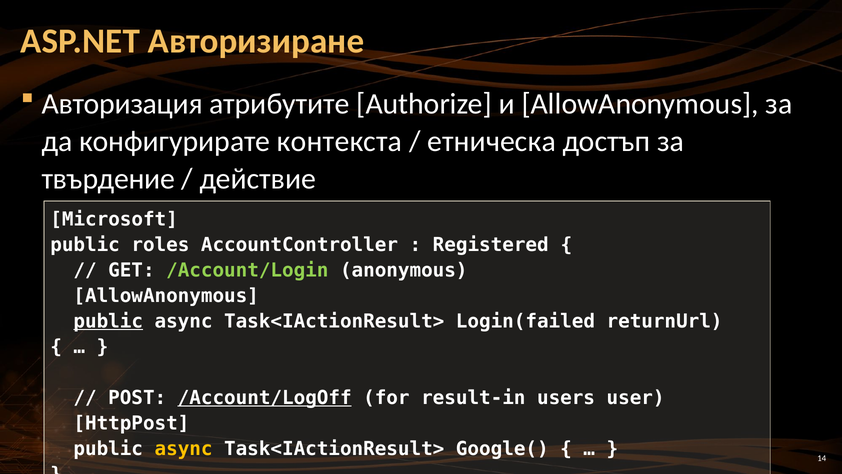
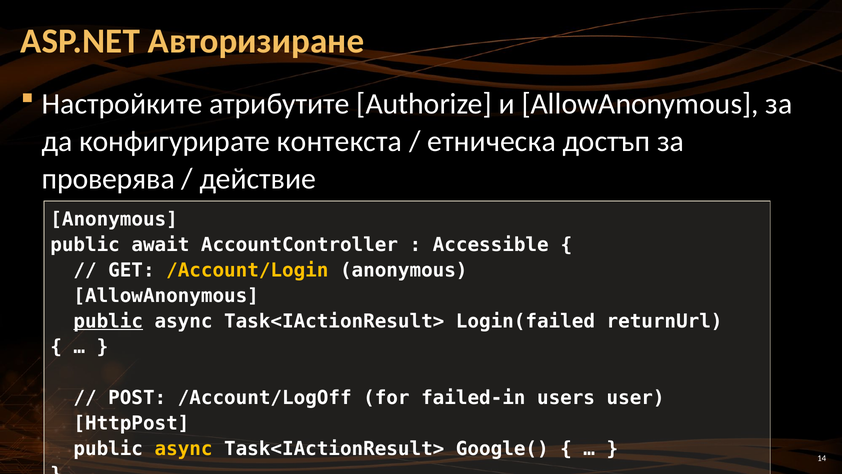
Авторизация: Авторизация -> Настройките (122, 104)
твърдение: твърдение -> проверява (108, 179)
Microsoft: Microsoft -> Anonymous (114, 219)
roles: roles -> await (160, 245)
Registered: Registered -> Accessible (491, 245)
/Account/Login colour: light green -> yellow (247, 270)
/Account/LogOff underline: present -> none (265, 398)
result-in: result-in -> failed-in (473, 398)
